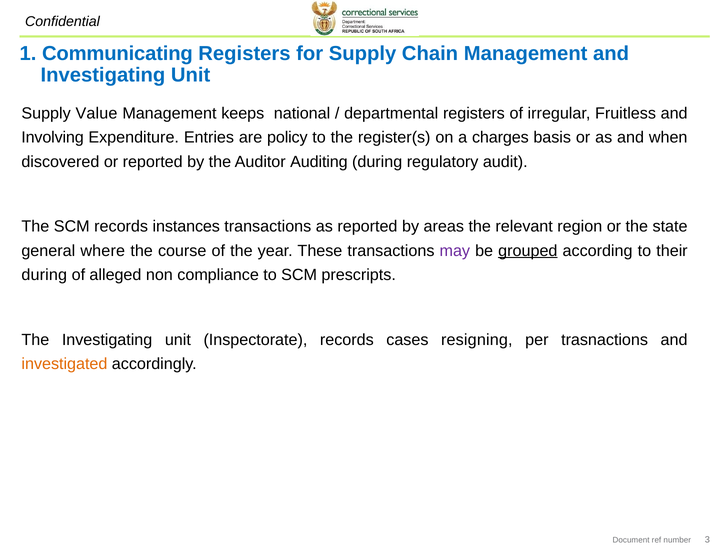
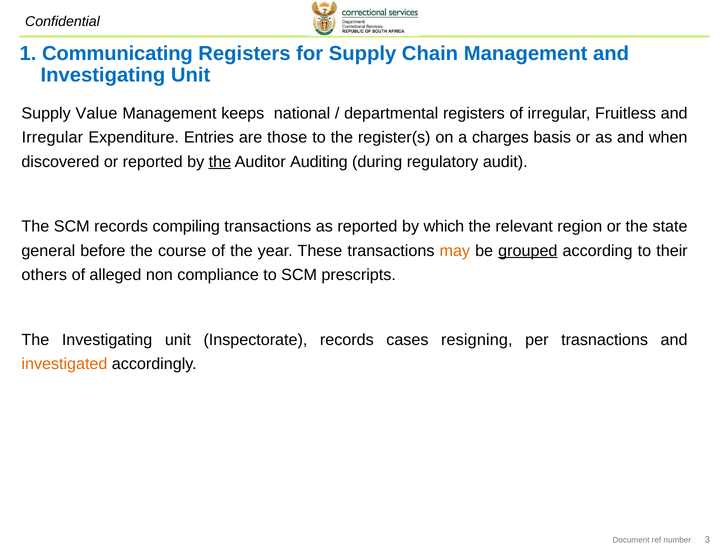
Involving: Involving -> Irregular (52, 137)
policy: policy -> those (287, 137)
the underline: none -> present (220, 162)
instances: instances -> compiling (186, 226)
areas: areas -> which (444, 226)
where: where -> before (103, 251)
may colour: purple -> orange (455, 251)
during: during -> others (44, 275)
